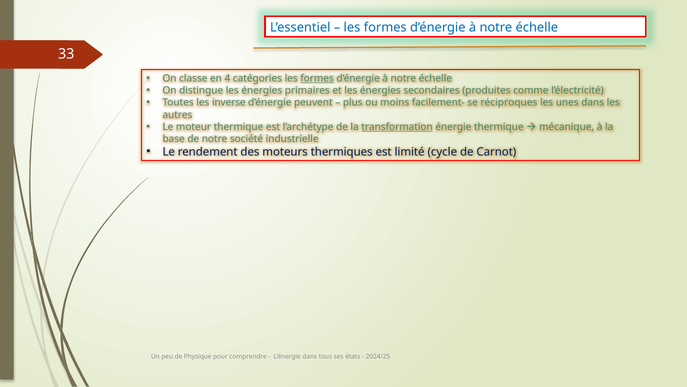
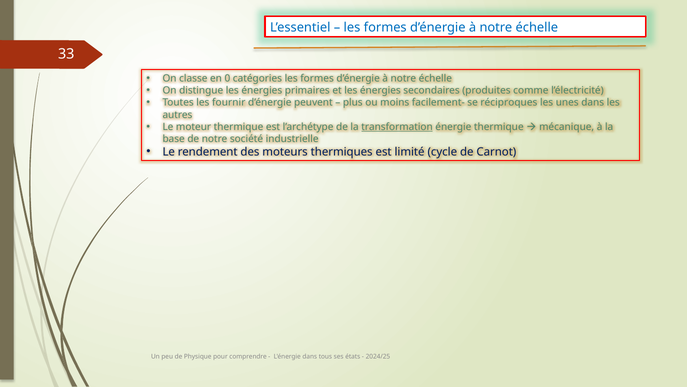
4: 4 -> 0 (227, 78)
formes underline: present -> none (317, 78)
inverse: inverse -> fournir (229, 103)
